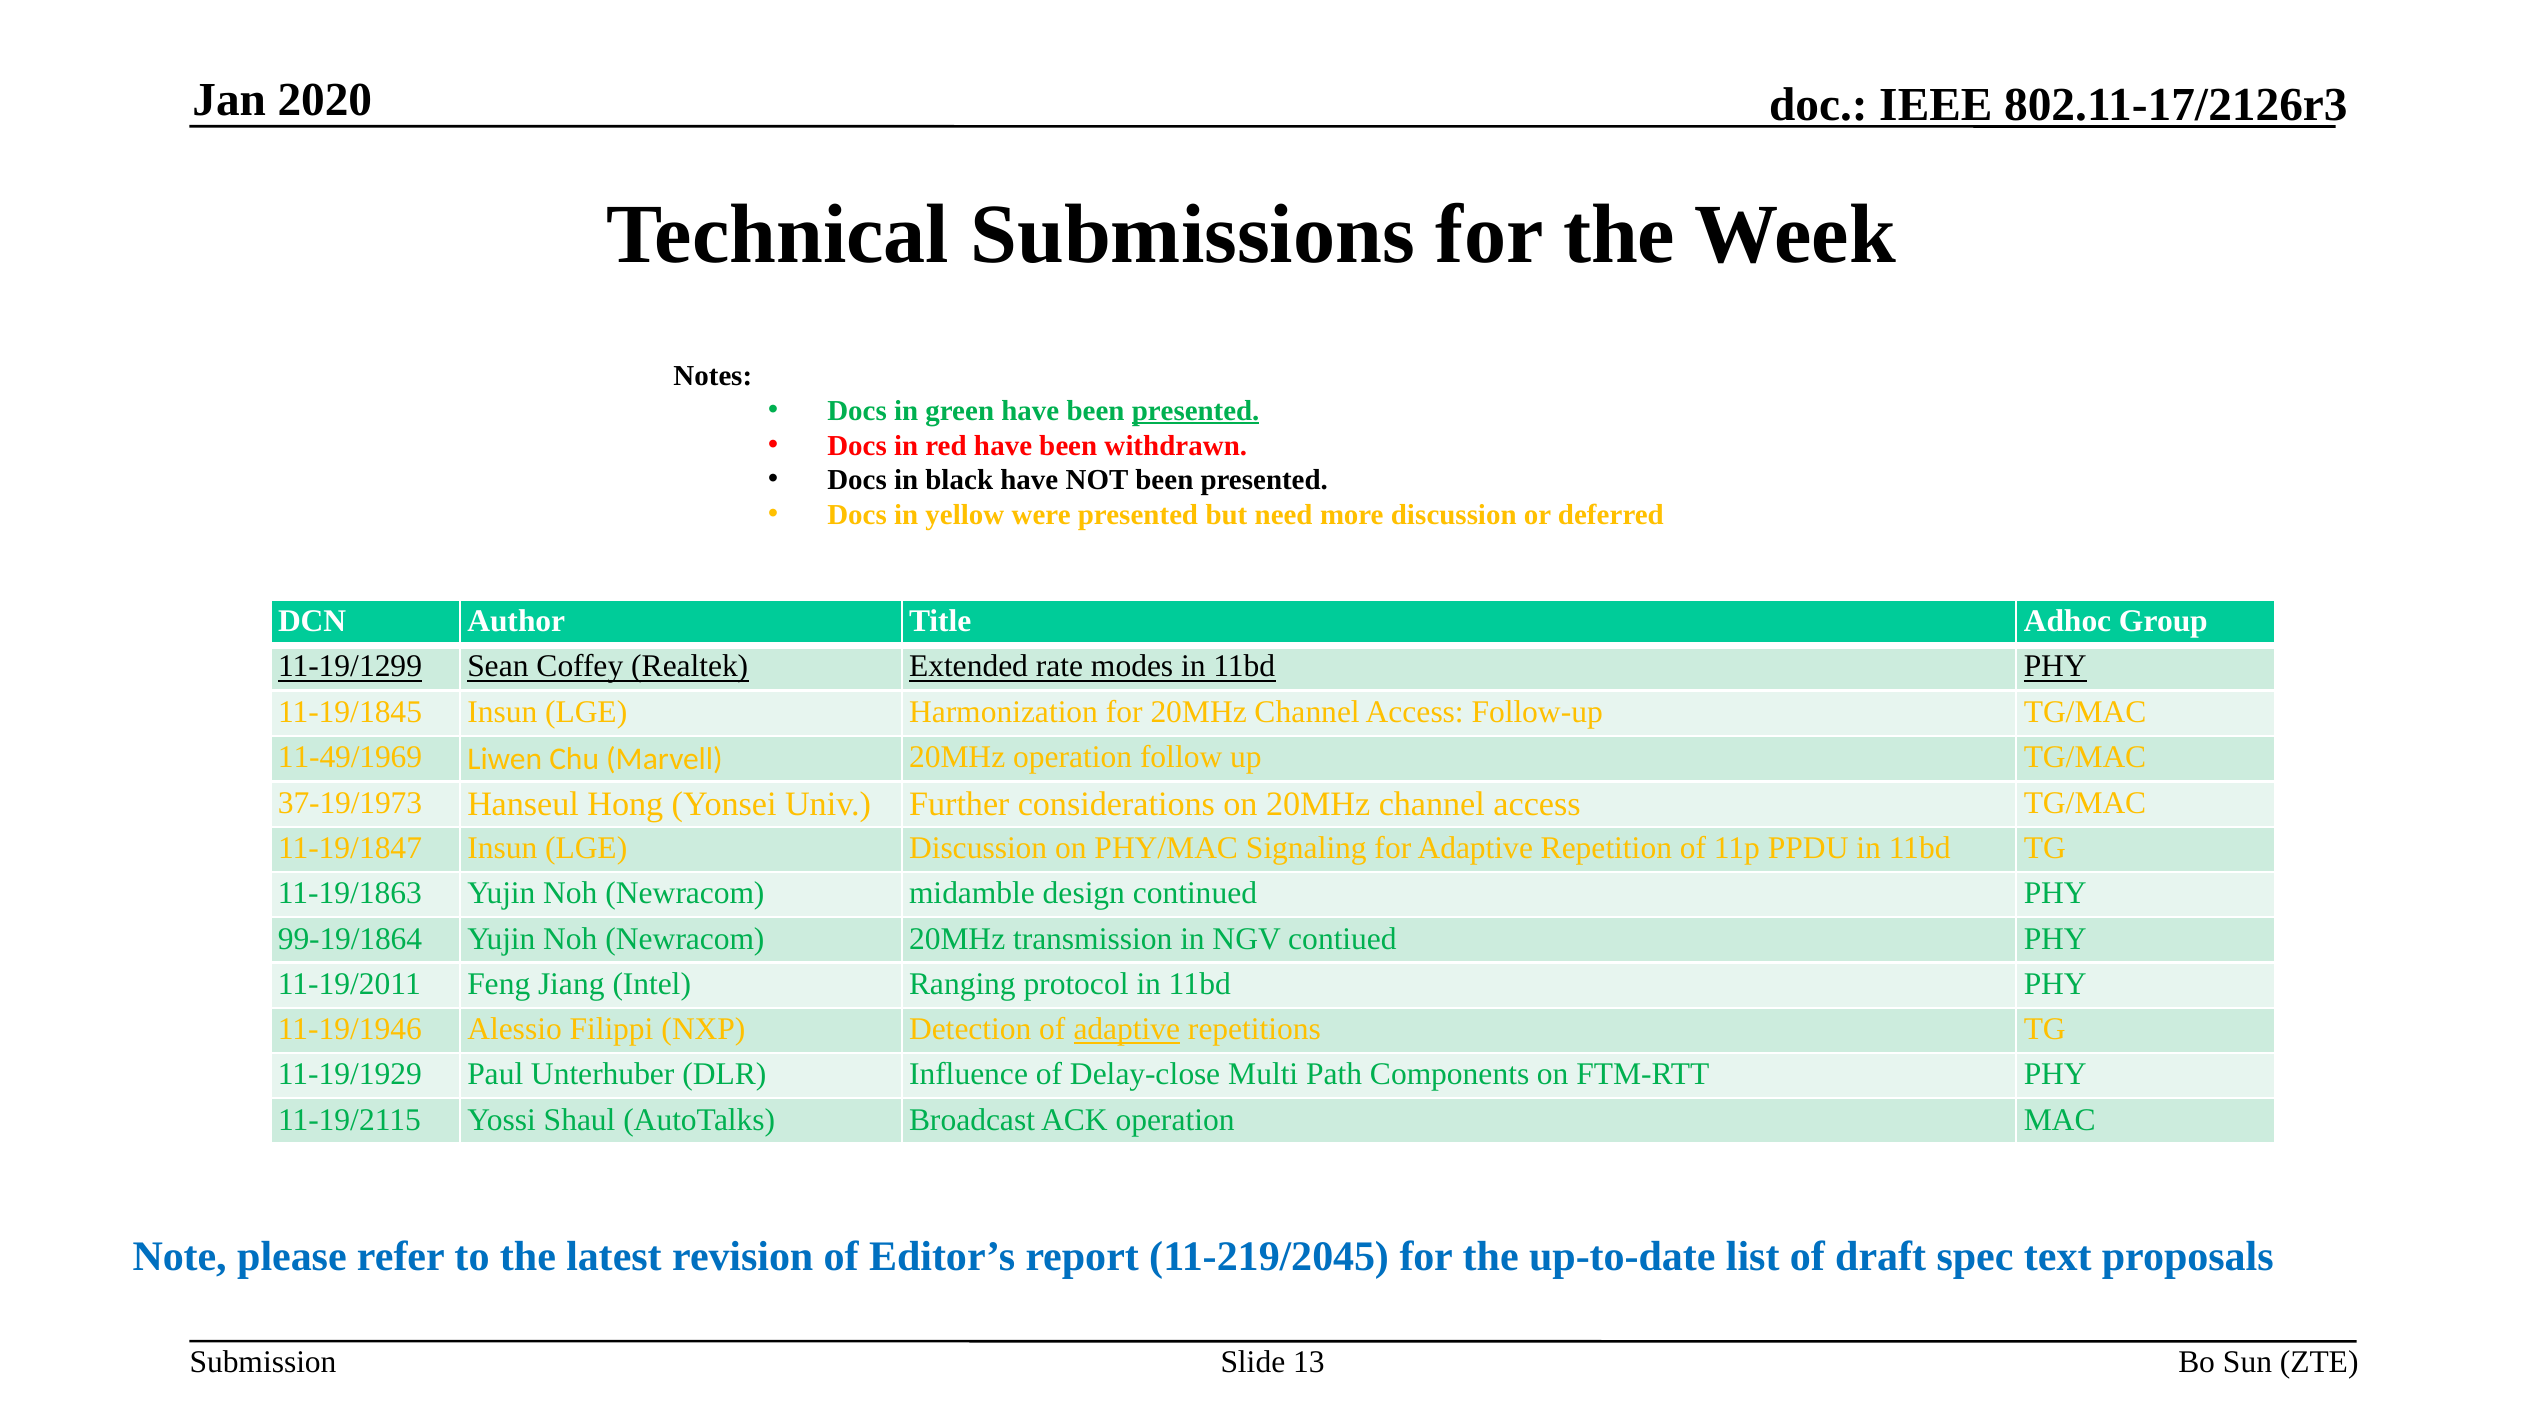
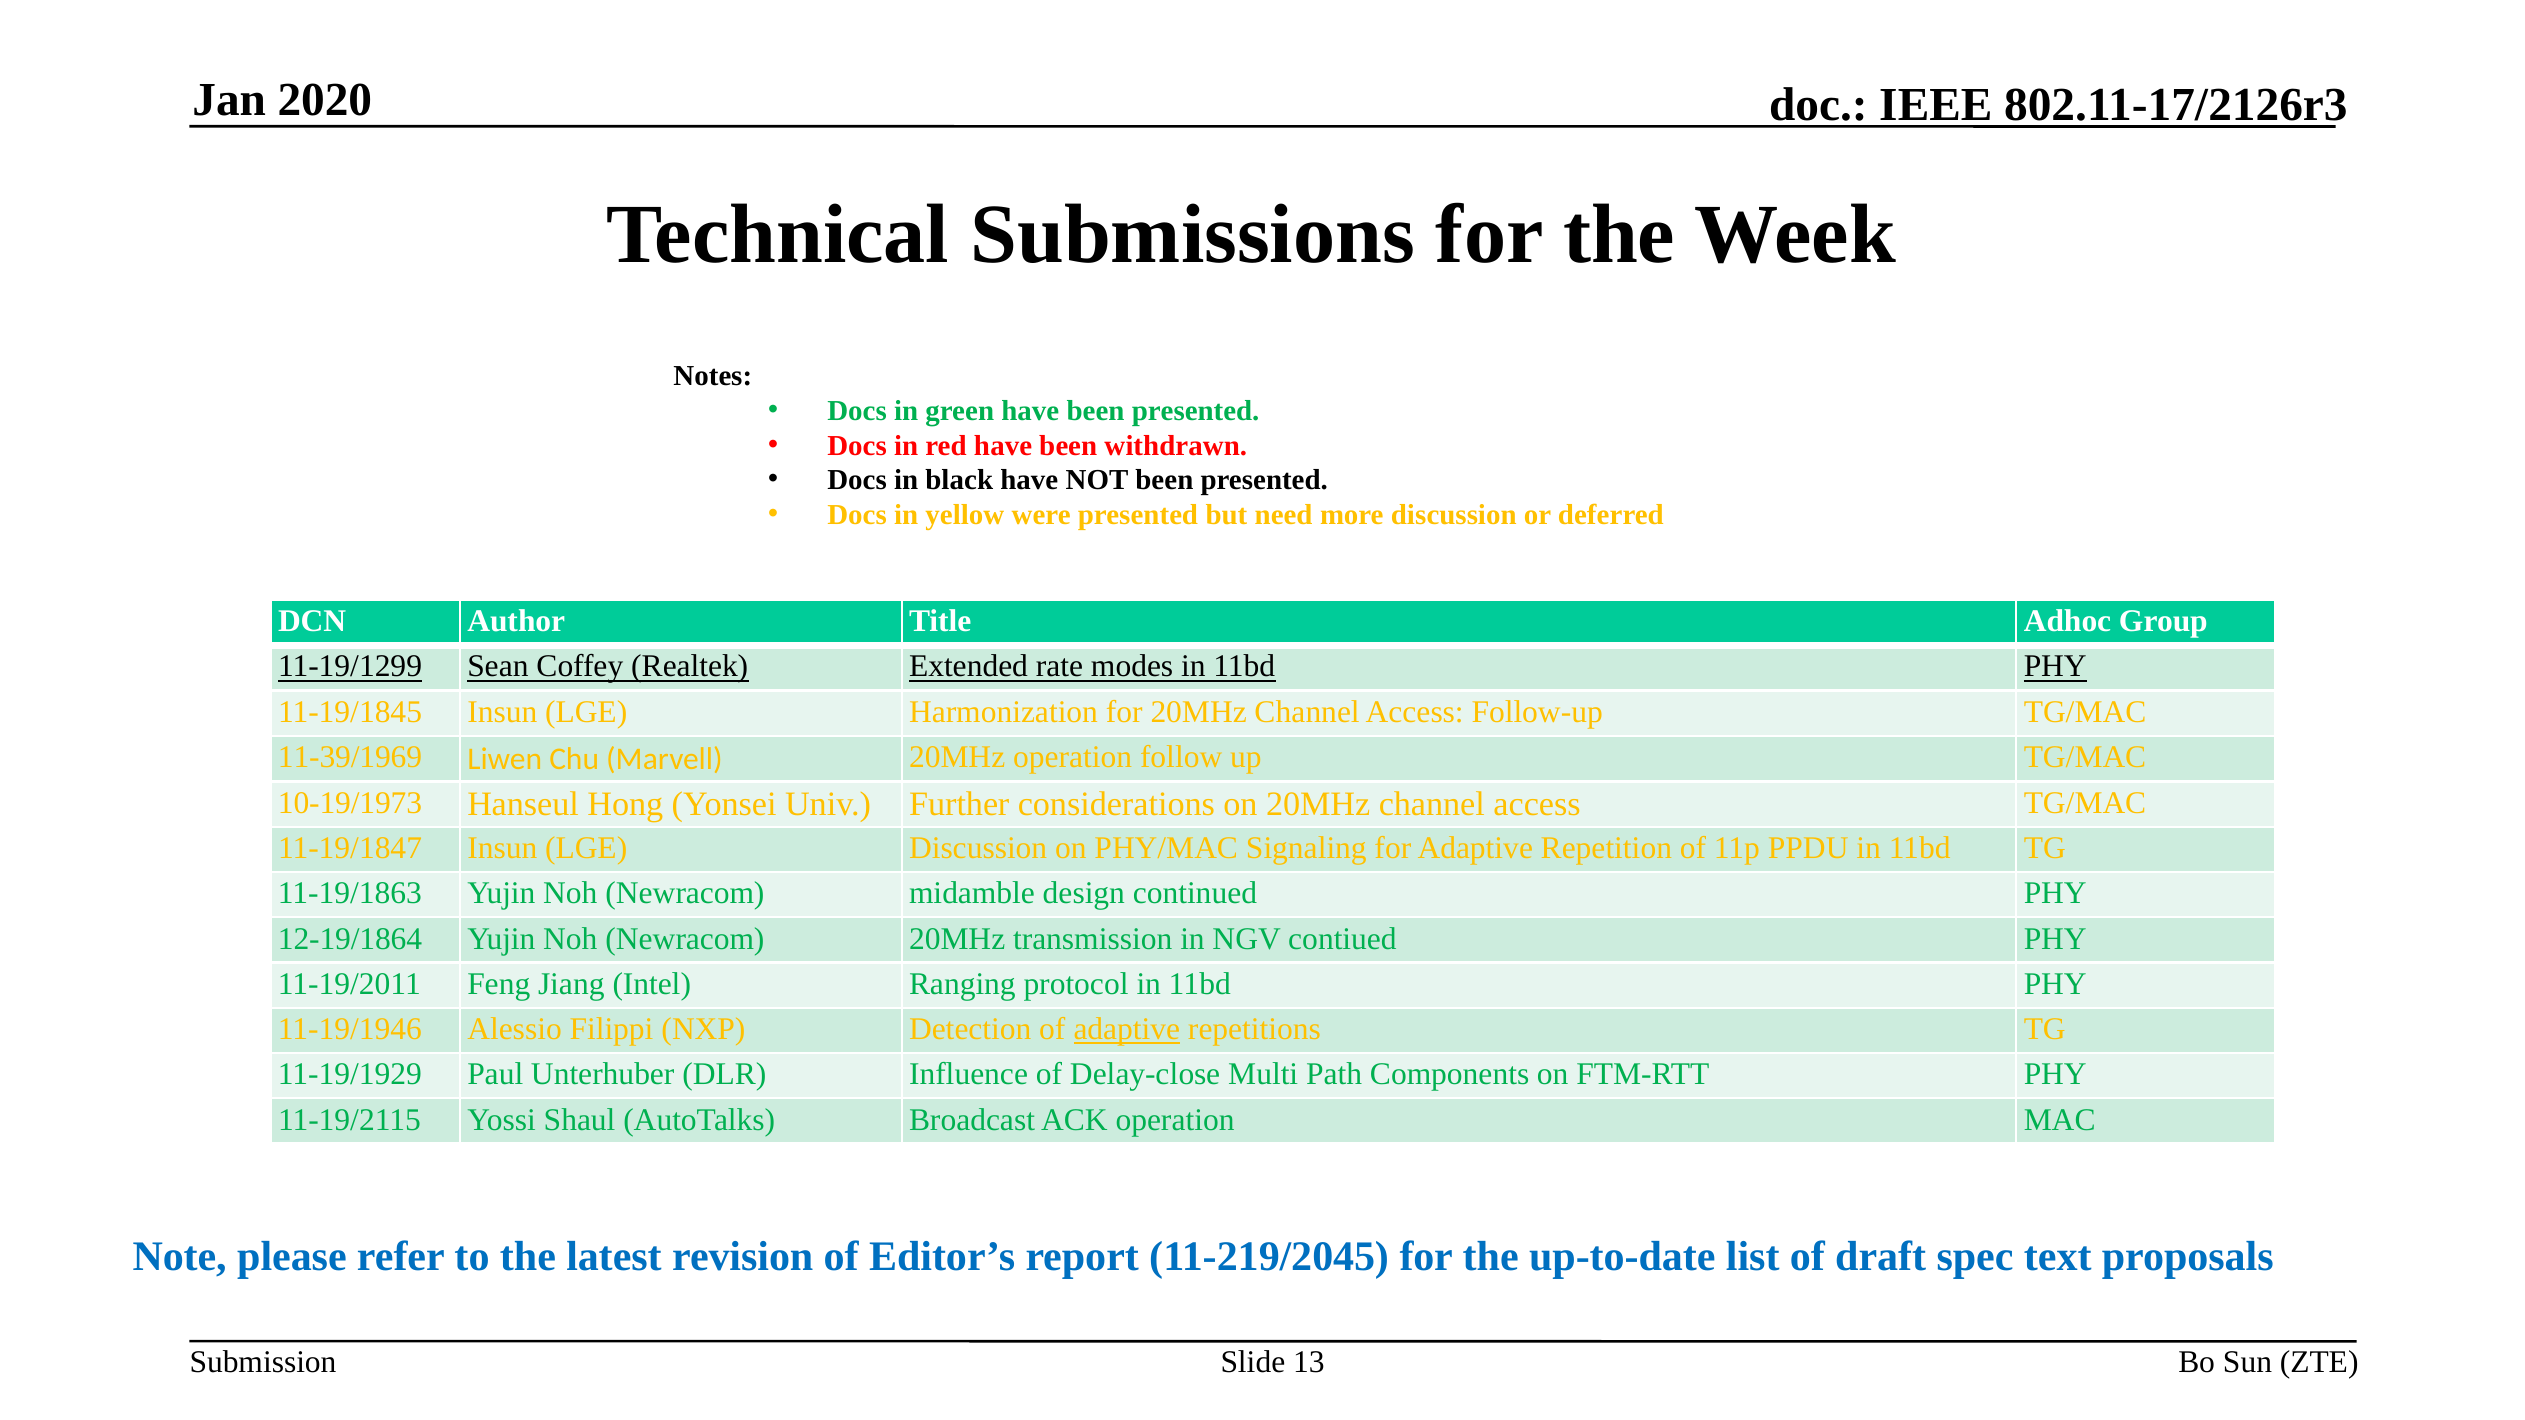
presented underline: present -> none (1196, 411)
11-49/1969: 11-49/1969 -> 11-39/1969 (350, 757)
37-19/1973: 37-19/1973 -> 10-19/1973 (350, 803)
99-19/1864: 99-19/1864 -> 12-19/1864 (350, 939)
